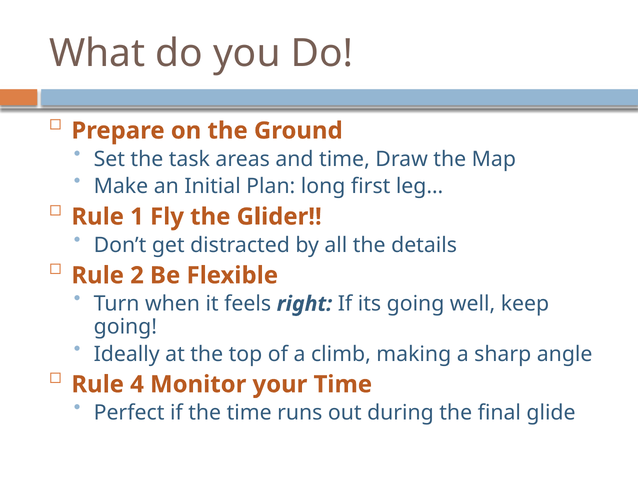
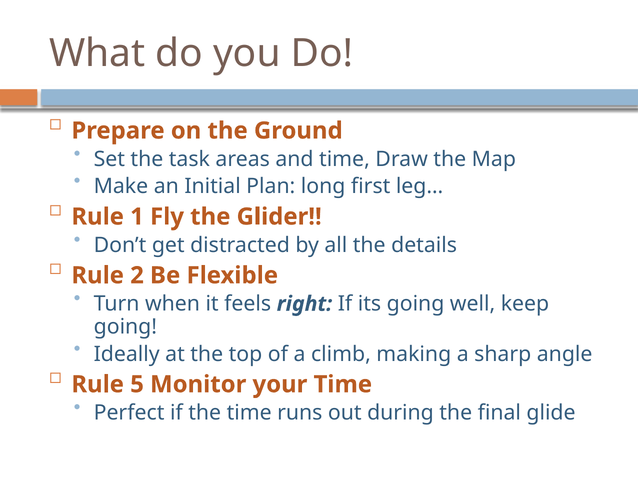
4: 4 -> 5 (137, 385)
